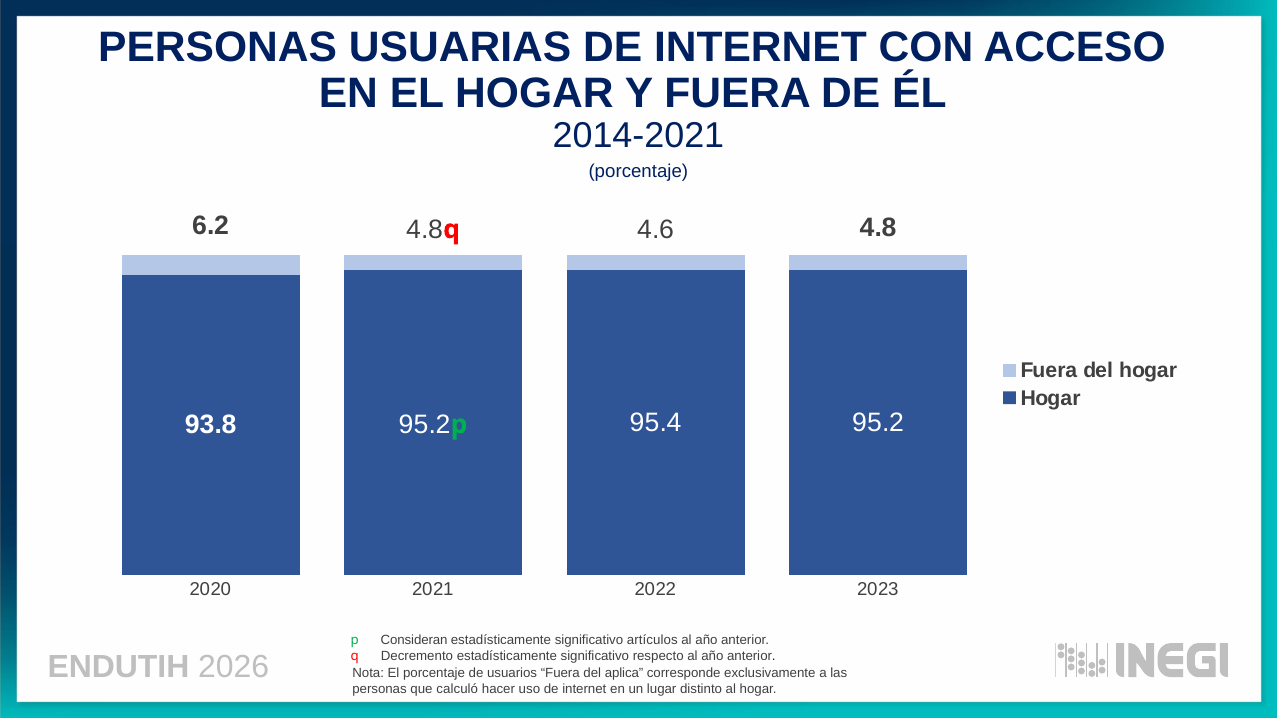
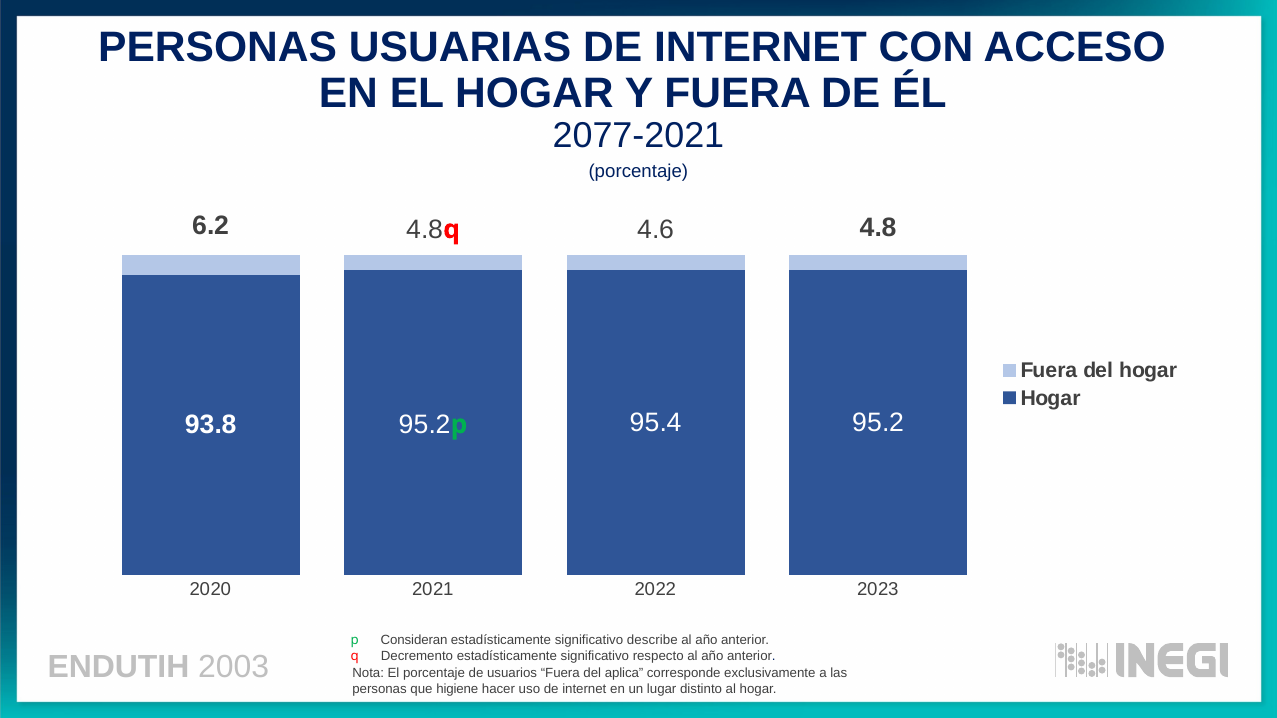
2014-2021: 2014-2021 -> 2077-2021 (638, 136)
artículos: artículos -> describe (652, 640)
2026: 2026 -> 2003 (234, 667)
calculó: calculó -> higiene (457, 689)
